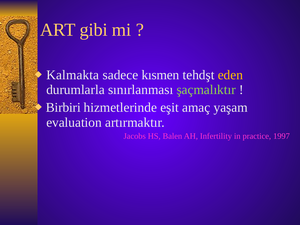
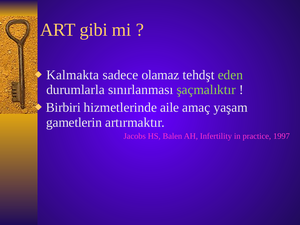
kısmen: kısmen -> olamaz (160, 75)
eden colour: yellow -> light green (230, 75)
eşit: eşit -> aile (170, 108)
evaluation: evaluation -> gametlerin (74, 122)
